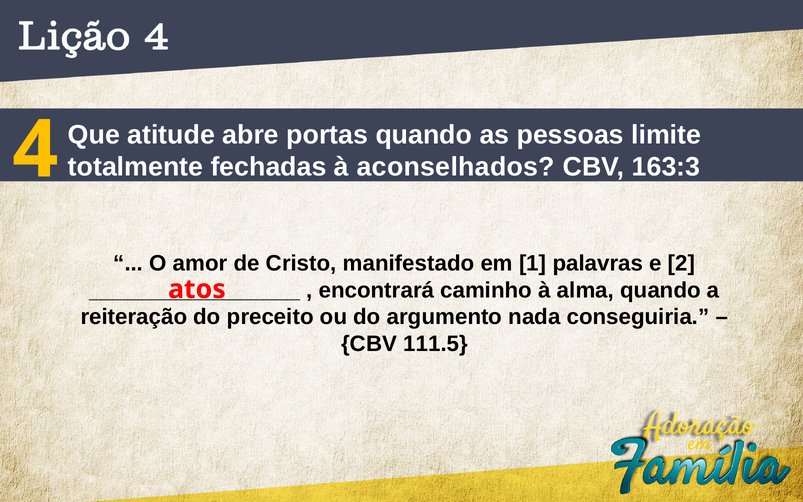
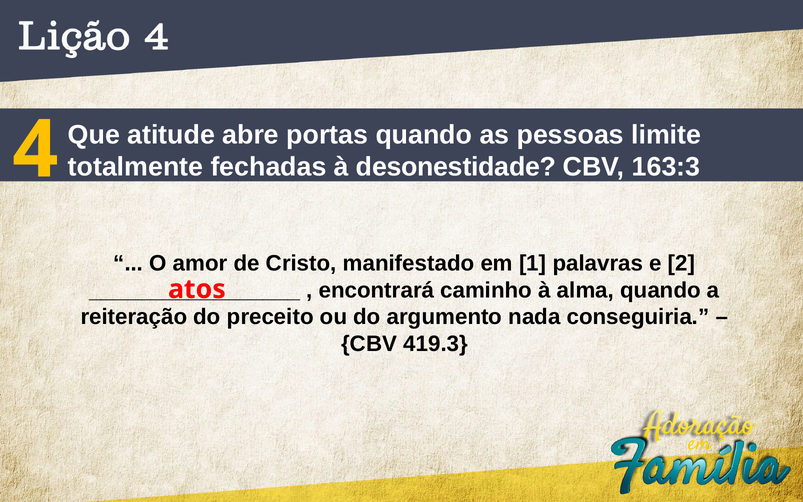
aconselhados: aconselhados -> desonestidade (456, 167)
111.5: 111.5 -> 419.3 (436, 344)
